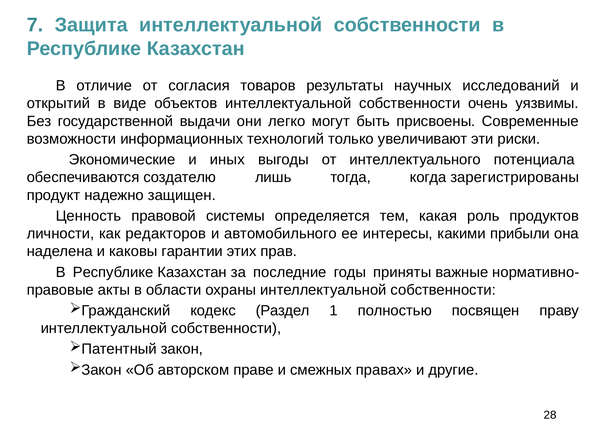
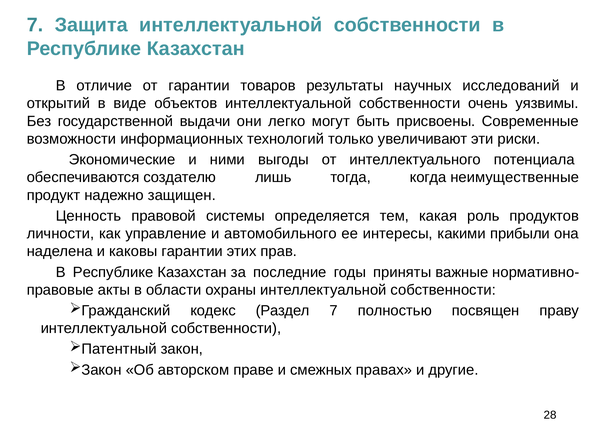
от согласия: согласия -> гарантии (199, 86)
иных: иных -> ними (227, 160)
зарегистрированы: зарегистрированы -> неимущественные (515, 177)
редакторов: редакторов -> управление (166, 234)
Раздел 1: 1 -> 7 (334, 311)
